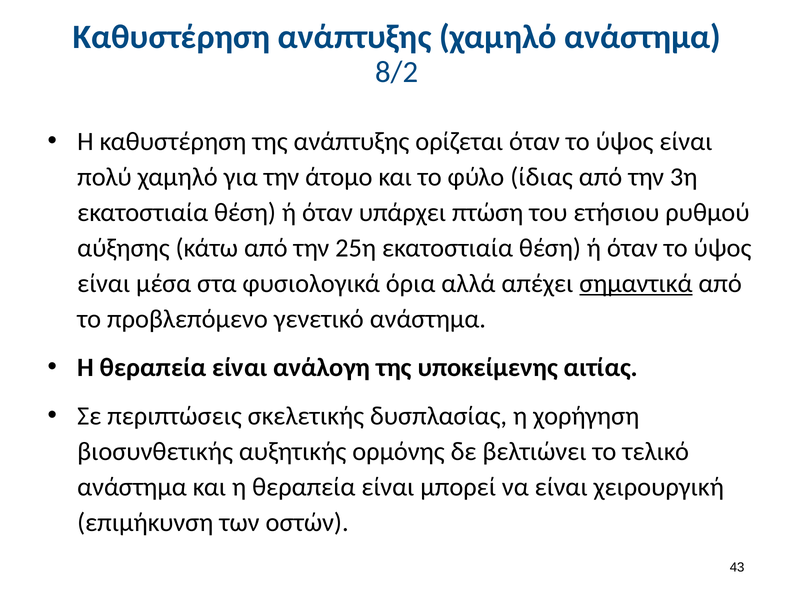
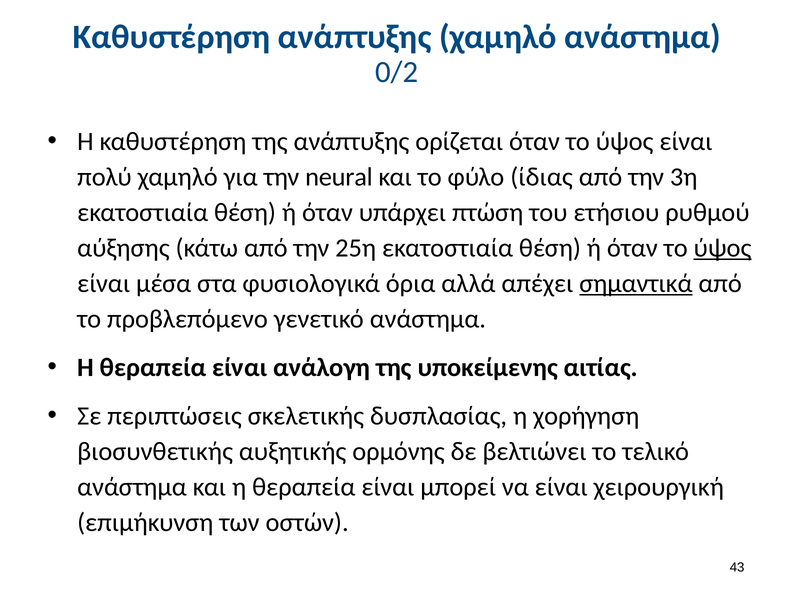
8/2: 8/2 -> 0/2 (397, 72)
άτομο: άτομο -> neural (339, 177)
ύψος underline: none -> present (722, 248)
